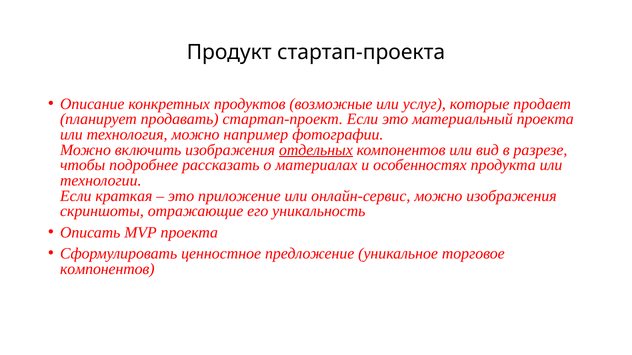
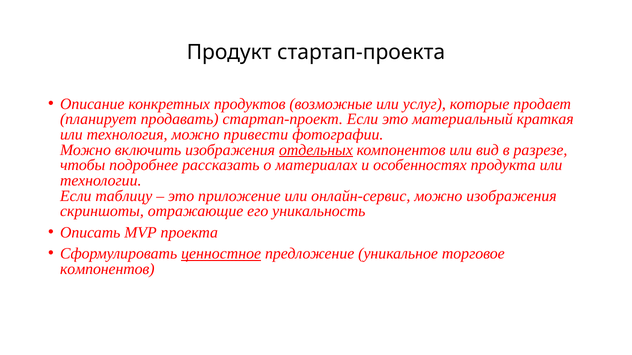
материальный проекта: проекта -> краткая (545, 119)
например: например -> привести (256, 135)
краткая: краткая -> таблицу (124, 196)
ценностное underline: none -> present (221, 254)
